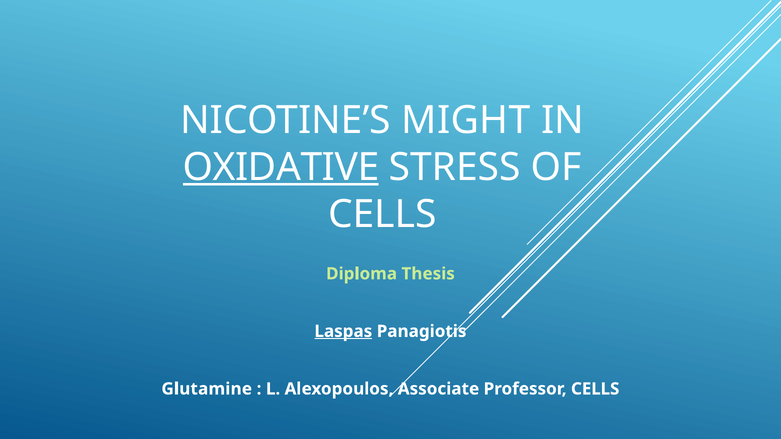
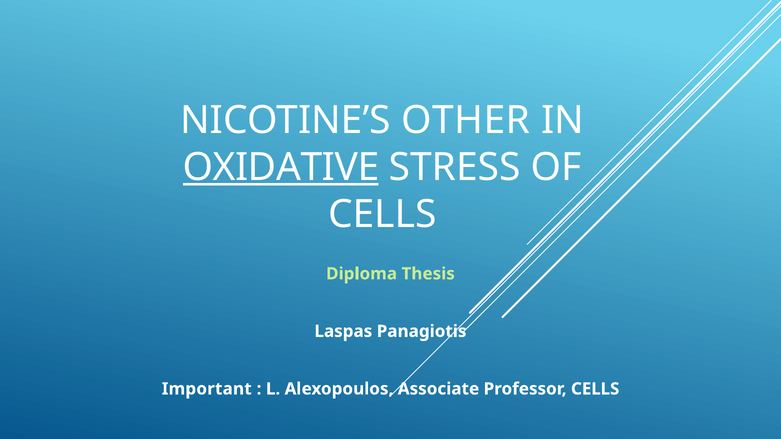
MIGHT: MIGHT -> OTHER (466, 121)
Laspas underline: present -> none (343, 332)
Glutamine: Glutamine -> Important (207, 389)
